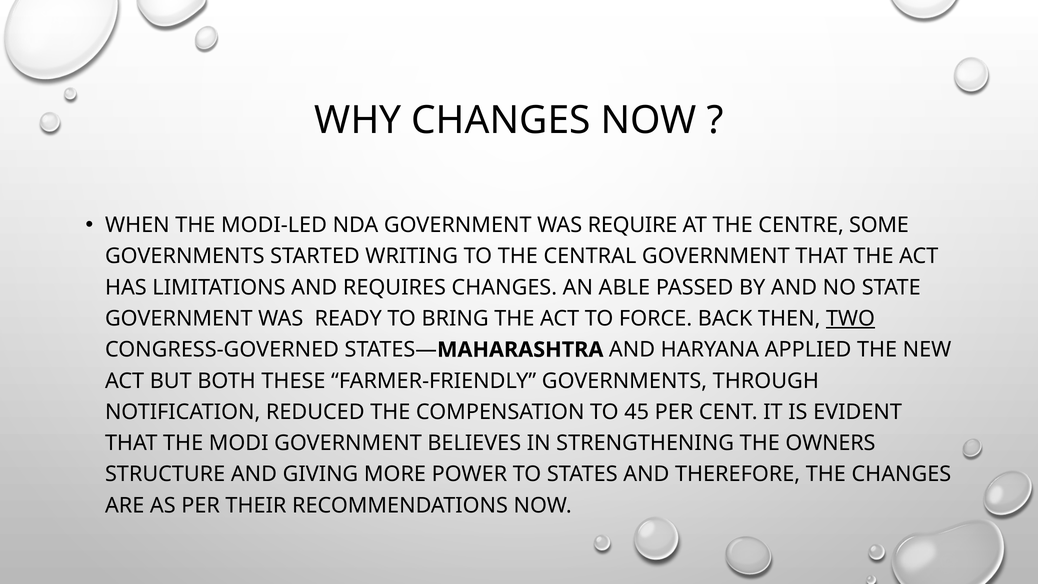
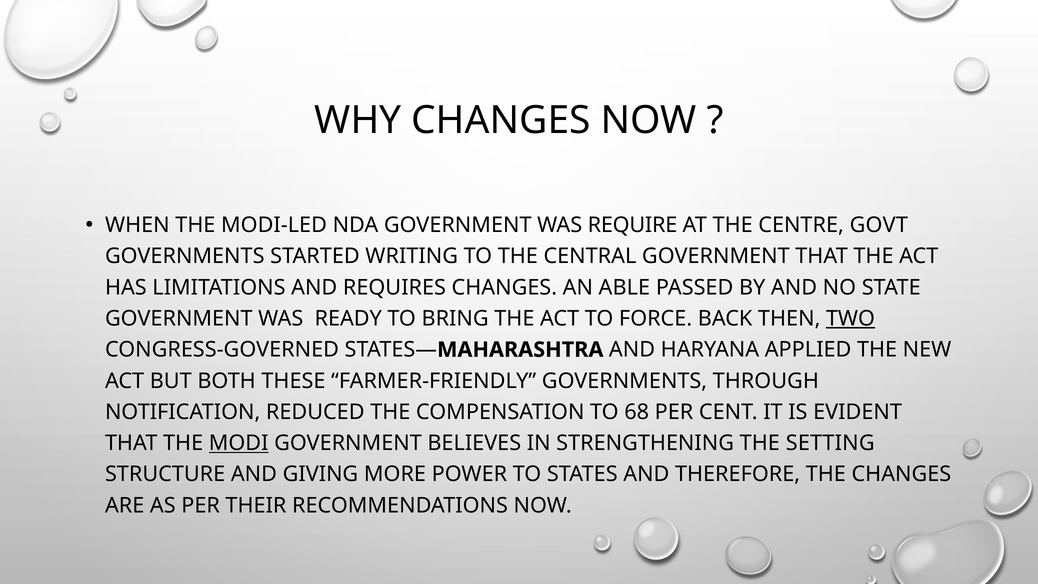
SOME: SOME -> GOVT (879, 225)
45: 45 -> 68 (637, 412)
MODI underline: none -> present (239, 443)
OWNERS: OWNERS -> SETTING (830, 443)
